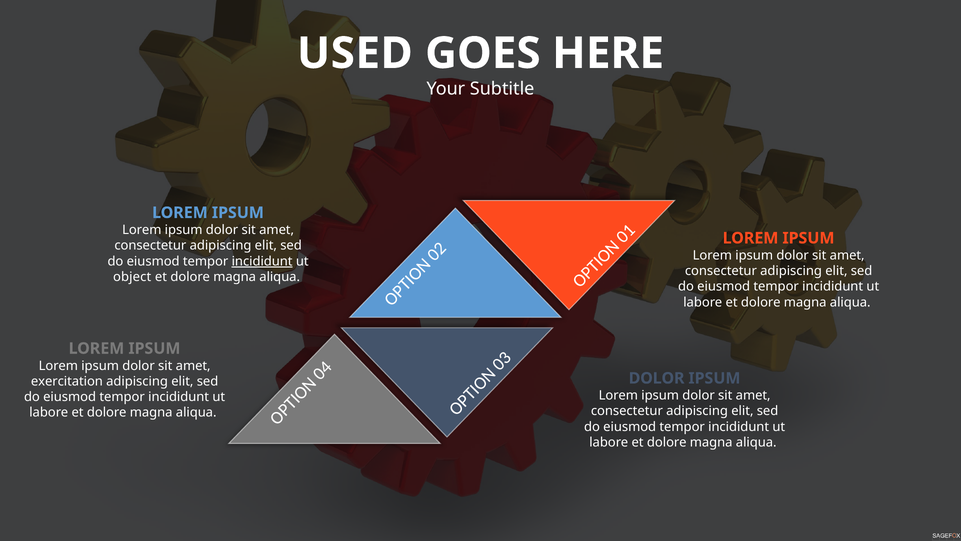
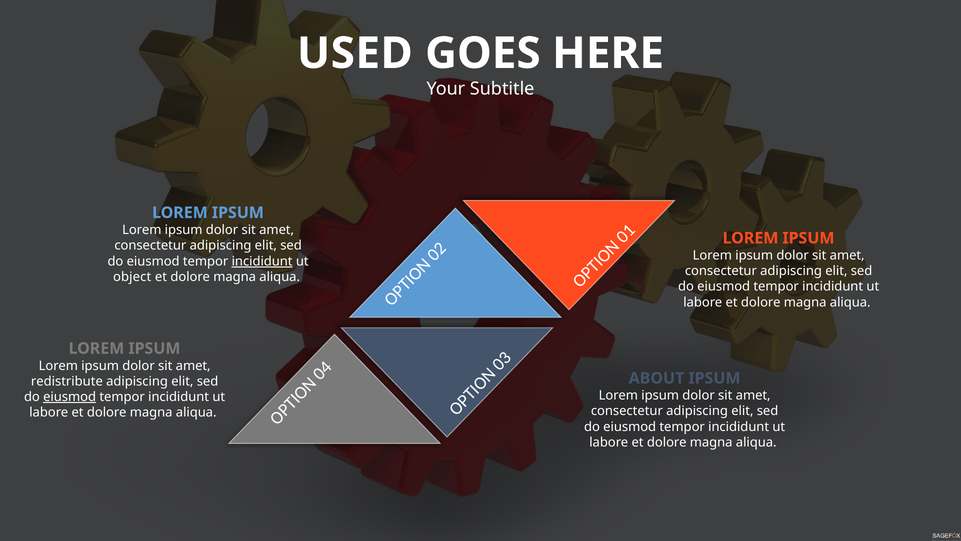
DOLOR: DOLOR -> ABOUT (656, 378)
exercitation: exercitation -> redistribute (67, 381)
eiusmod underline: none -> present (70, 397)
